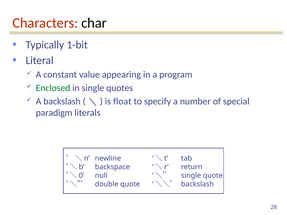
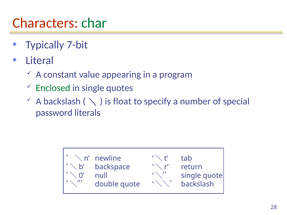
char colour: black -> green (94, 23)
1-bit: 1-bit -> 7-bit (77, 45)
paradigm: paradigm -> password (54, 113)
